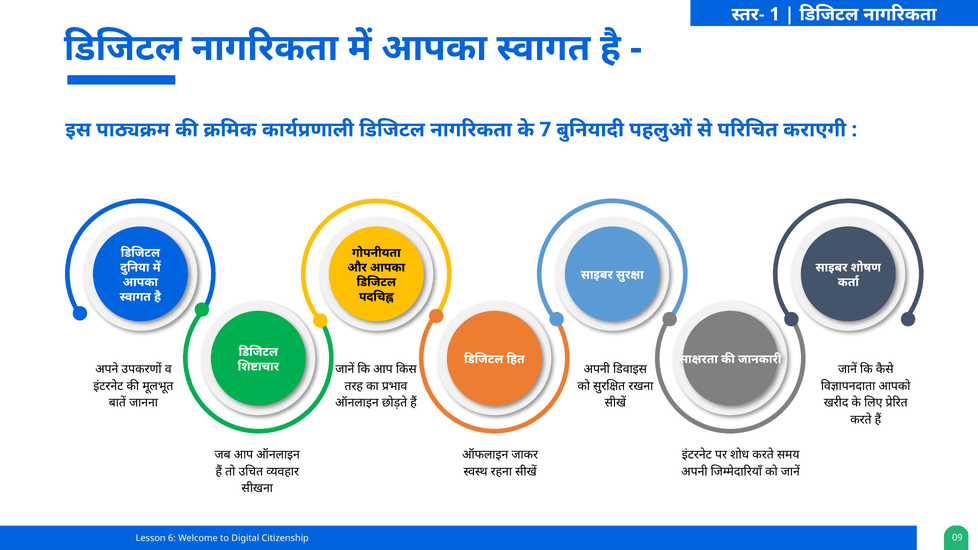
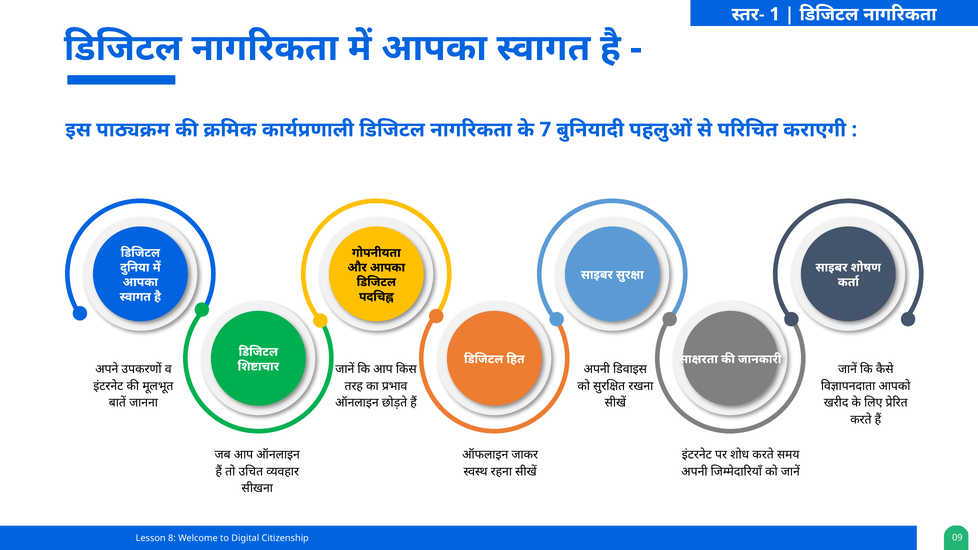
6: 6 -> 8 (172, 539)
